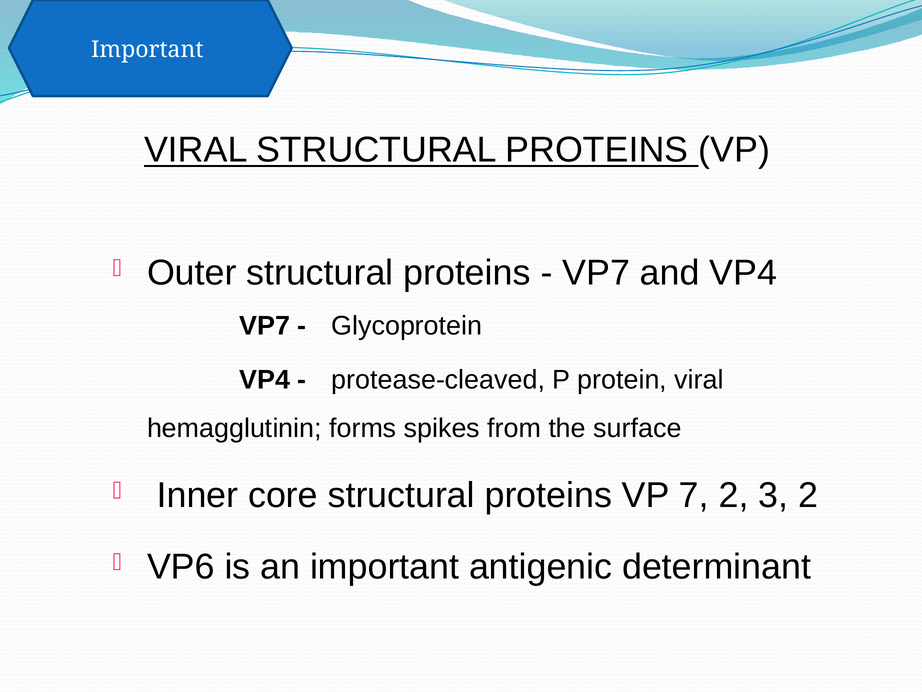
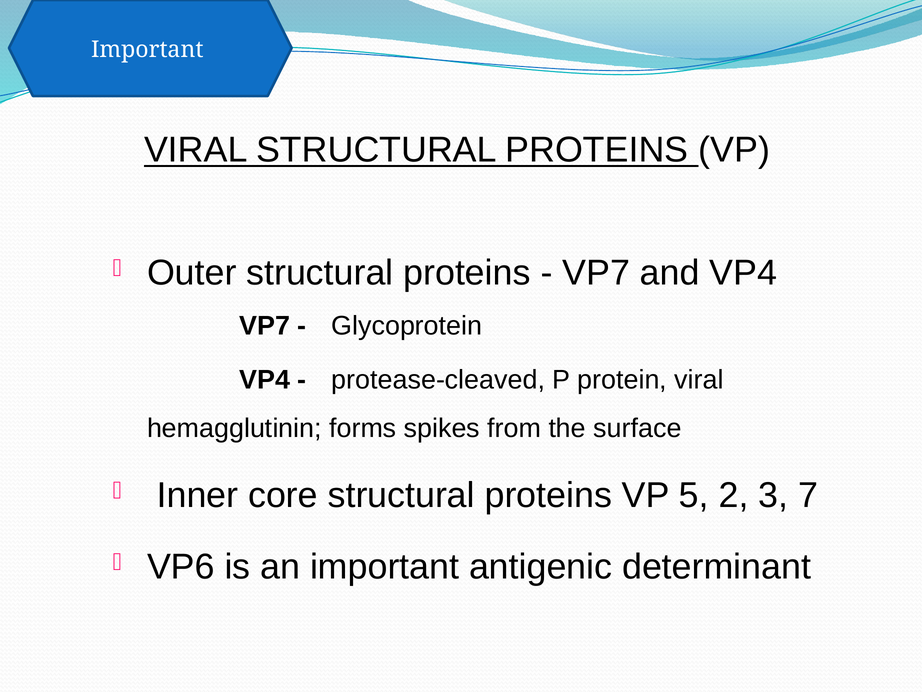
7: 7 -> 5 (694, 495)
3 2: 2 -> 7 (808, 495)
